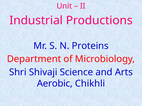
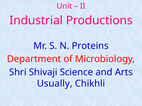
Aerobic: Aerobic -> Usually (55, 84)
